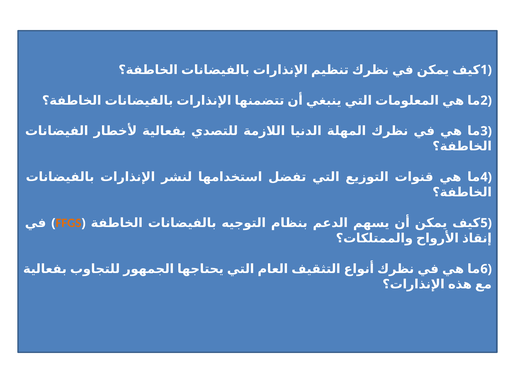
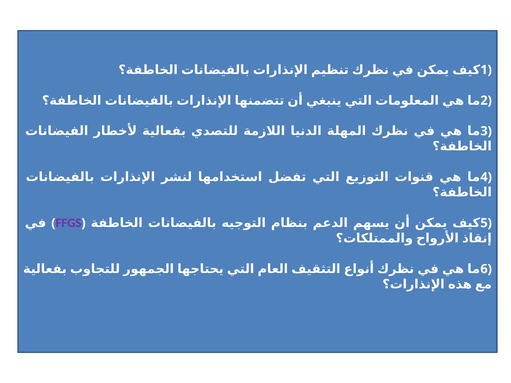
FFGS colour: orange -> purple (68, 223)
